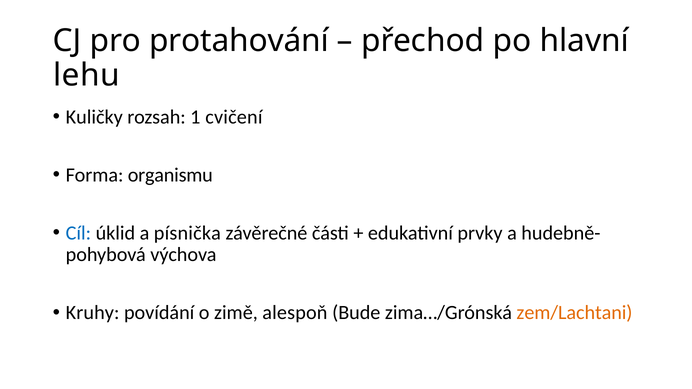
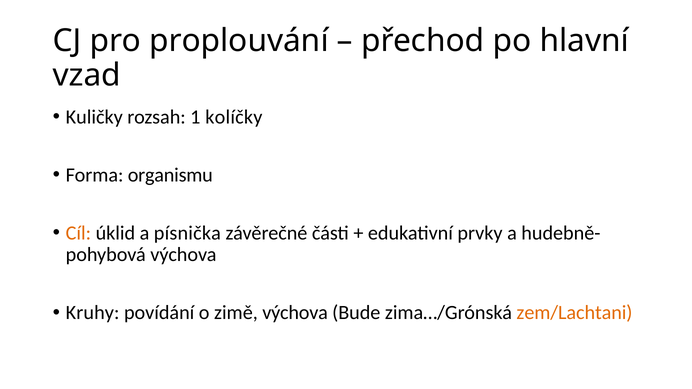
protahování: protahování -> proplouvání (239, 41)
lehu: lehu -> vzad (87, 75)
cvičení: cvičení -> kolíčky (234, 117)
Cíl colour: blue -> orange (78, 233)
zimě alespoň: alespoň -> výchova (295, 313)
